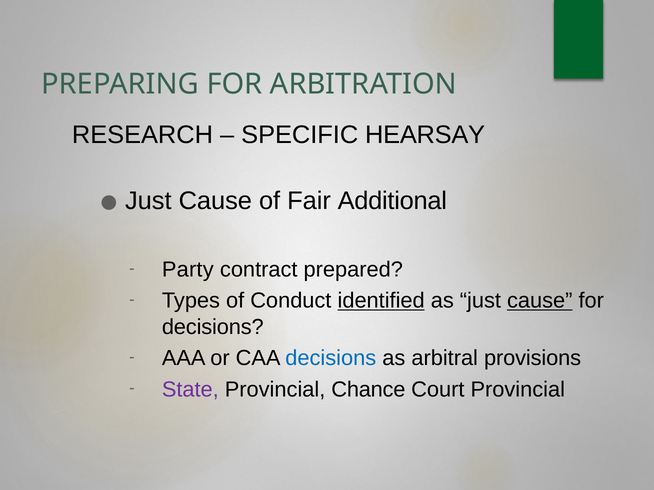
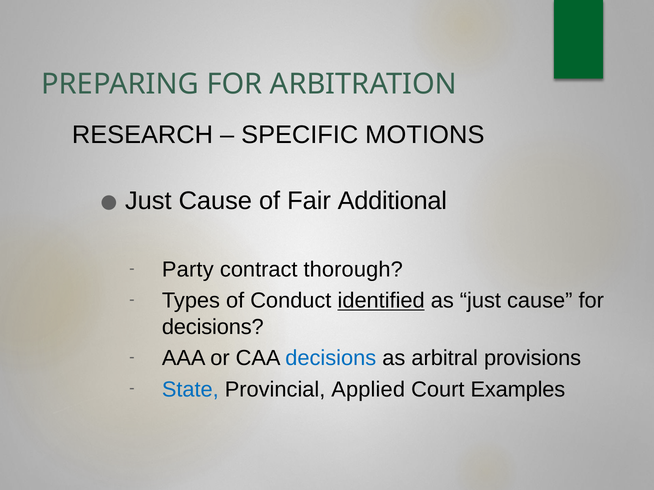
HEARSAY: HEARSAY -> MOTIONS (425, 135)
prepared: prepared -> thorough (353, 270)
cause underline: present -> none (540, 301)
State colour: purple -> blue (190, 390)
Chance: Chance -> Applied (368, 390)
Court Provincial: Provincial -> Examples (518, 390)
